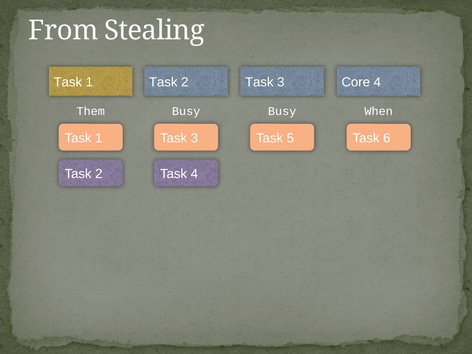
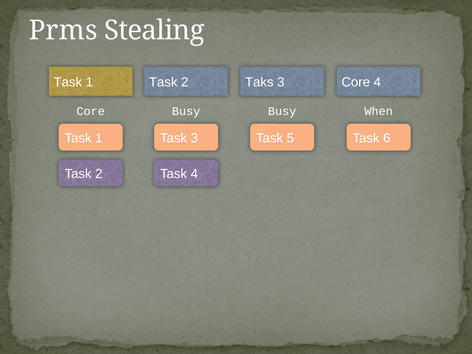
From: From -> Prms (63, 30)
Task: Task -> Taks (259, 82)
Them: Them -> Core (91, 111)
